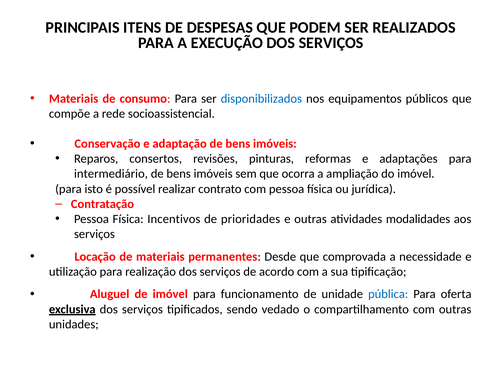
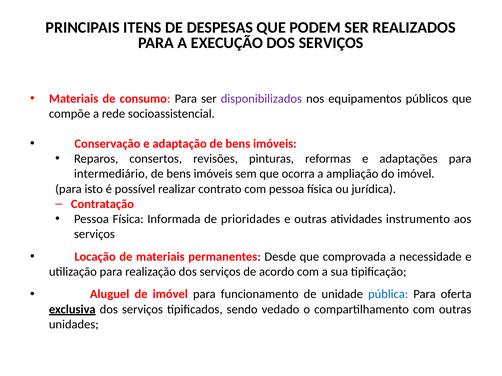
disponibilizados colour: blue -> purple (261, 99)
Incentivos: Incentivos -> Informada (174, 219)
modalidades: modalidades -> instrumento (418, 219)
